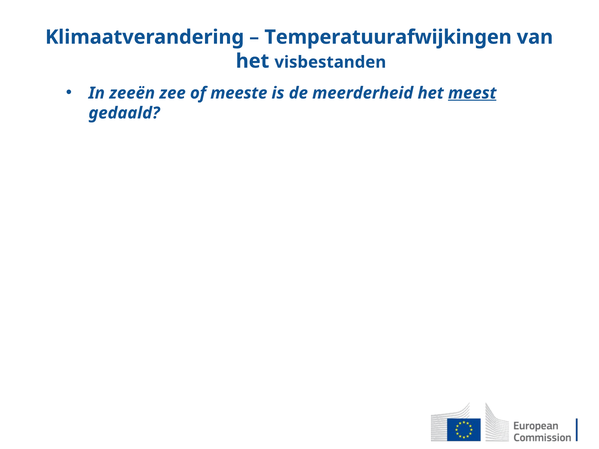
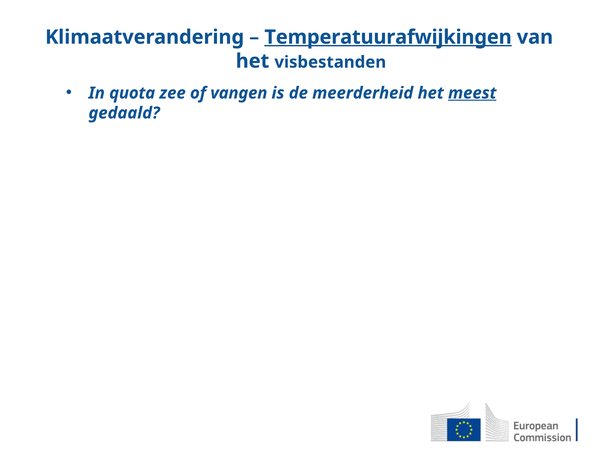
Temperatuurafwijkingen underline: none -> present (388, 37)
zeeën: zeeën -> quota (132, 93)
meeste: meeste -> vangen (239, 93)
